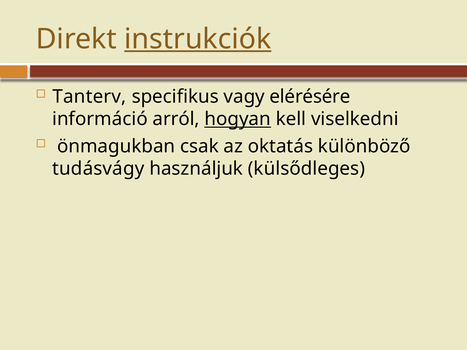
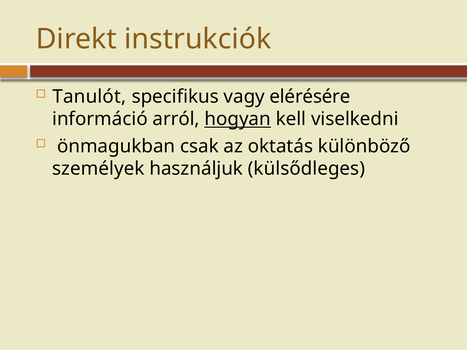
instrukciók underline: present -> none (198, 39)
Tanterv: Tanterv -> Tanulót (89, 97)
tudásvágy: tudásvágy -> személyek (98, 169)
